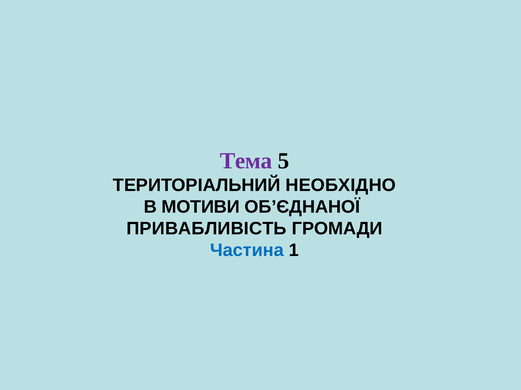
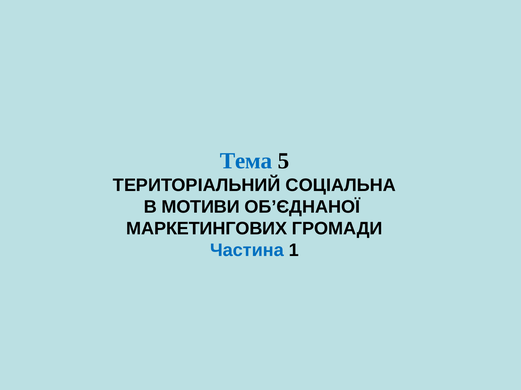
Тема colour: purple -> blue (246, 161)
НЕОБХІДНО: НЕОБХІДНО -> СОЦІАЛЬНА (341, 185)
ПРИВАБЛИВІСТЬ: ПРИВАБЛИВІСТЬ -> МАРКЕТИНГОВИХ (207, 229)
